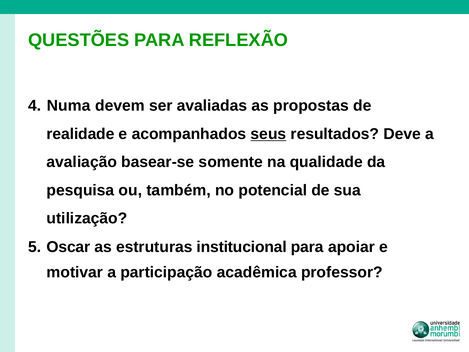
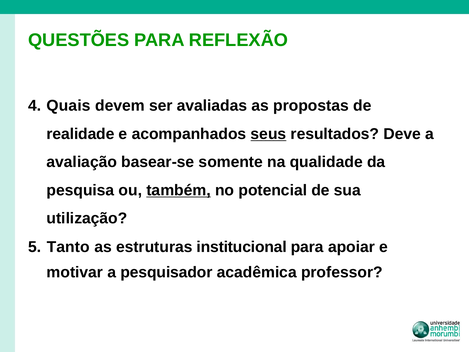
Numa: Numa -> Quais (69, 106)
também underline: none -> present (179, 190)
Oscar: Oscar -> Tanto (68, 247)
participação: participação -> pesquisador (166, 272)
